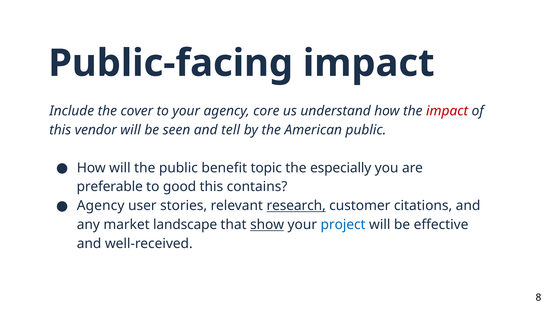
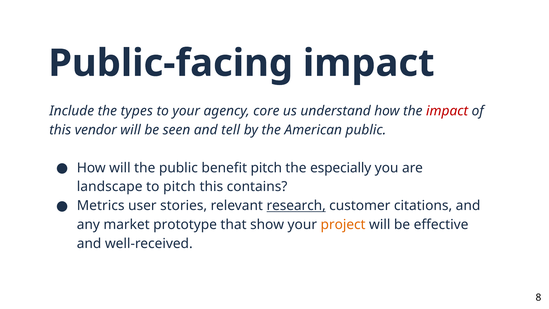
cover: cover -> types (137, 111)
benefit topic: topic -> pitch (266, 168)
preferable: preferable -> landscape (110, 187)
to good: good -> pitch (179, 187)
Agency: Agency -> Metrics (101, 206)
landscape: landscape -> prototype (185, 225)
show underline: present -> none (267, 225)
project colour: blue -> orange (343, 225)
